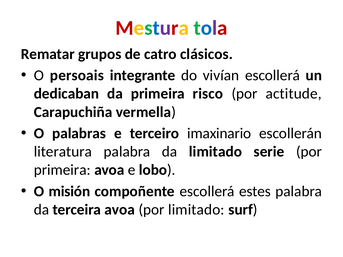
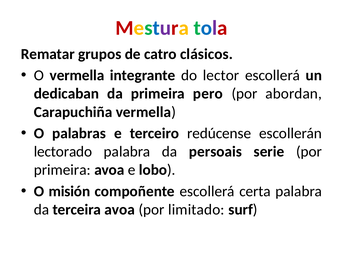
O persoais: persoais -> vermella (77, 75)
vivían: vivían -> lector (221, 75)
risco: risco -> pero (208, 94)
actitude: actitude -> abordan (294, 94)
imaxinario: imaxinario -> redúcense (219, 133)
literatura: literatura -> lectorado (63, 152)
da limitado: limitado -> persoais (215, 152)
estes: estes -> certa (255, 191)
